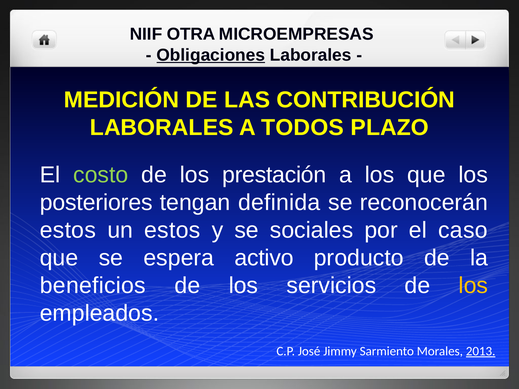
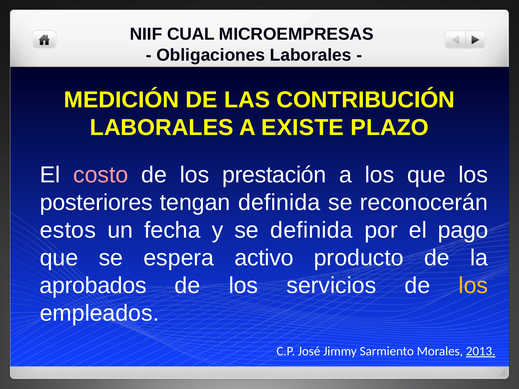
OTRA: OTRA -> CUAL (191, 34)
Obligaciones underline: present -> none (211, 55)
TODOS: TODOS -> EXISTE (303, 128)
costo colour: light green -> pink (101, 175)
un estos: estos -> fecha (172, 230)
se sociales: sociales -> definida (312, 230)
caso: caso -> pago (463, 230)
beneficios: beneficios -> aprobados (93, 286)
